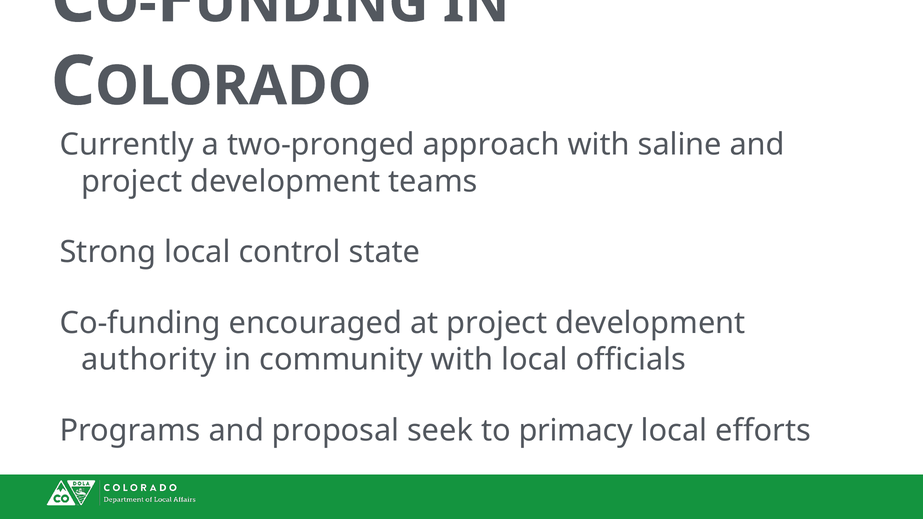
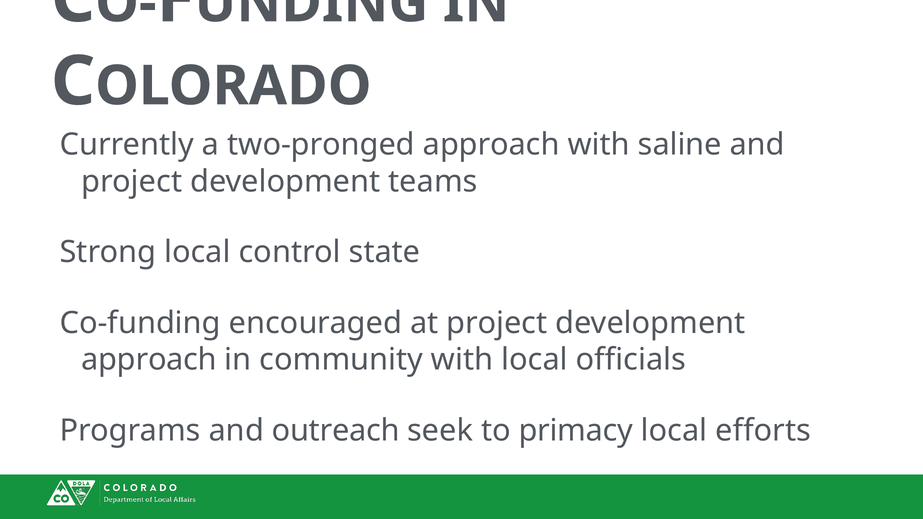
authority: authority -> approach (149, 360)
proposal: proposal -> outreach (336, 431)
